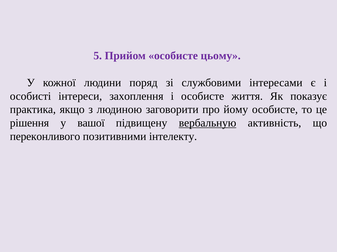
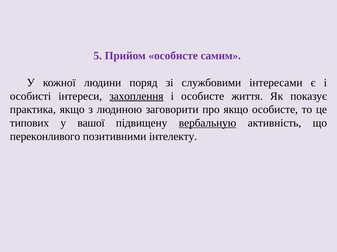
цьому: цьому -> самим (221, 56)
захоплення underline: none -> present (136, 96)
про йому: йому -> якщо (236, 110)
рішення: рішення -> типових (29, 123)
